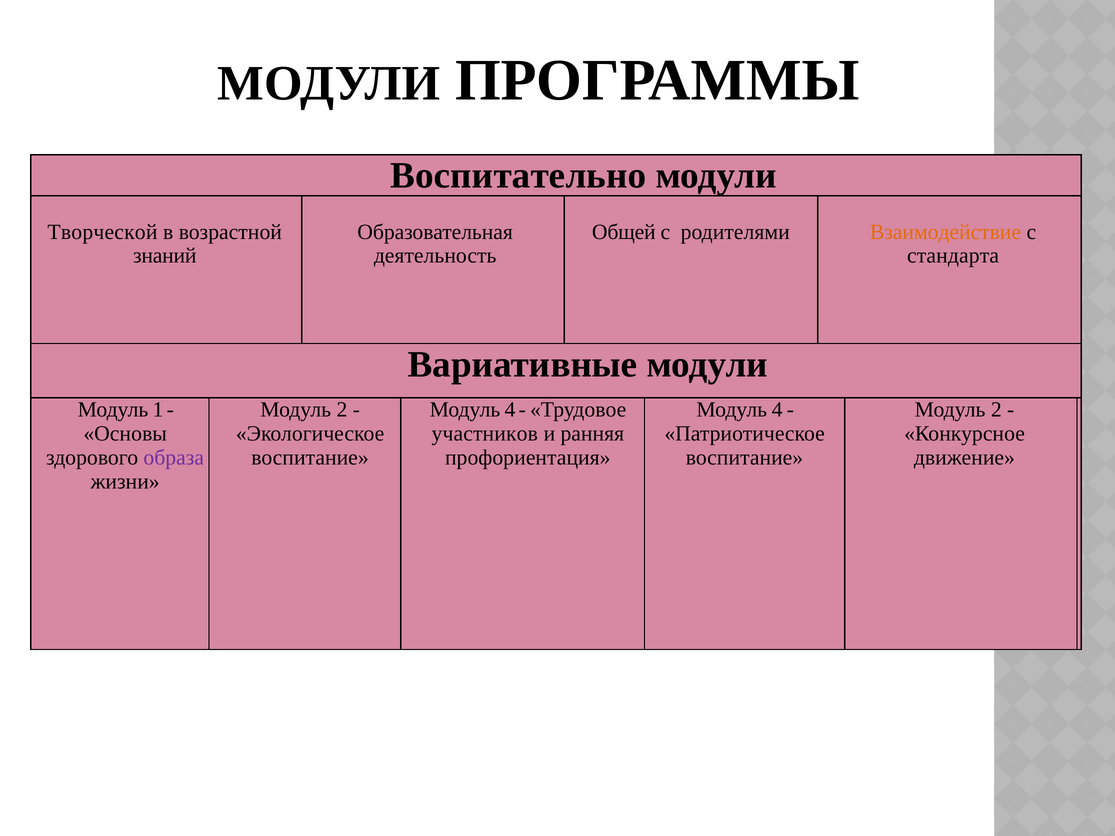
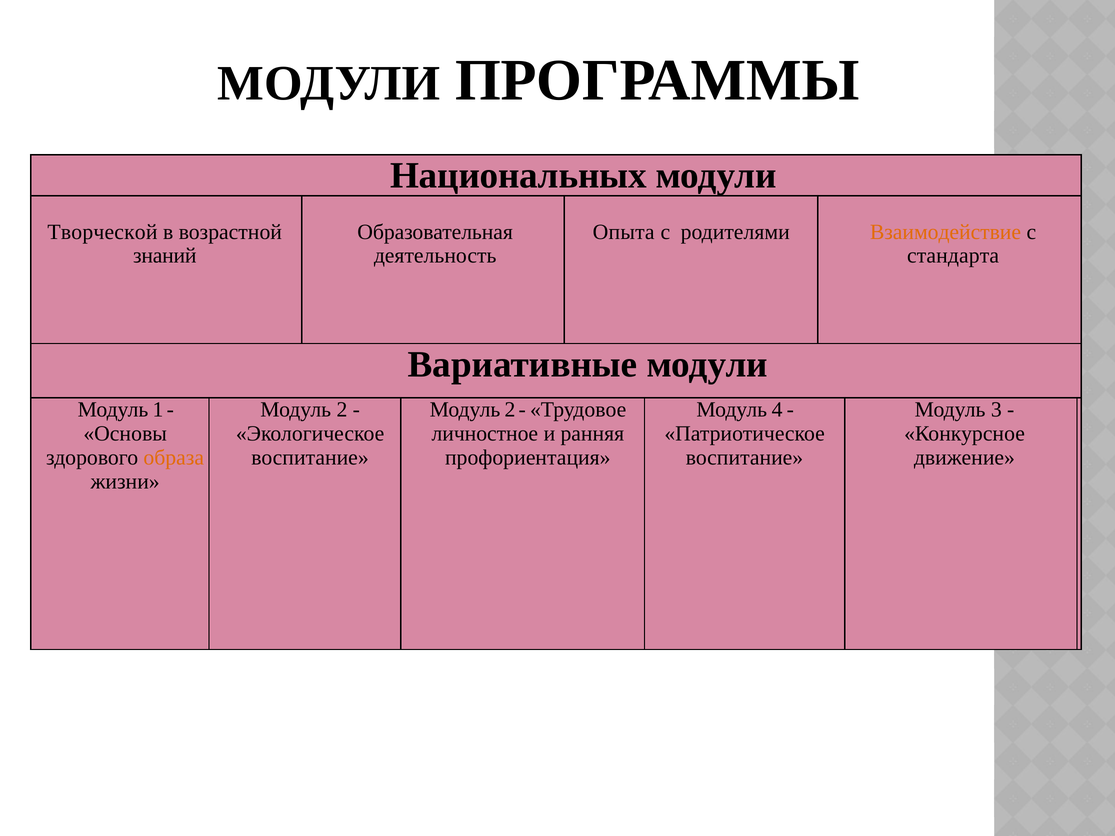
Воспитательно: Воспитательно -> Национальных (518, 176)
Общей: Общей -> Опыта (624, 232)
4: 4 -> 2 (510, 410)
2: 2 -> 3 (996, 410)
участников: участников -> личностное (485, 434)
образа colour: purple -> orange (174, 458)
